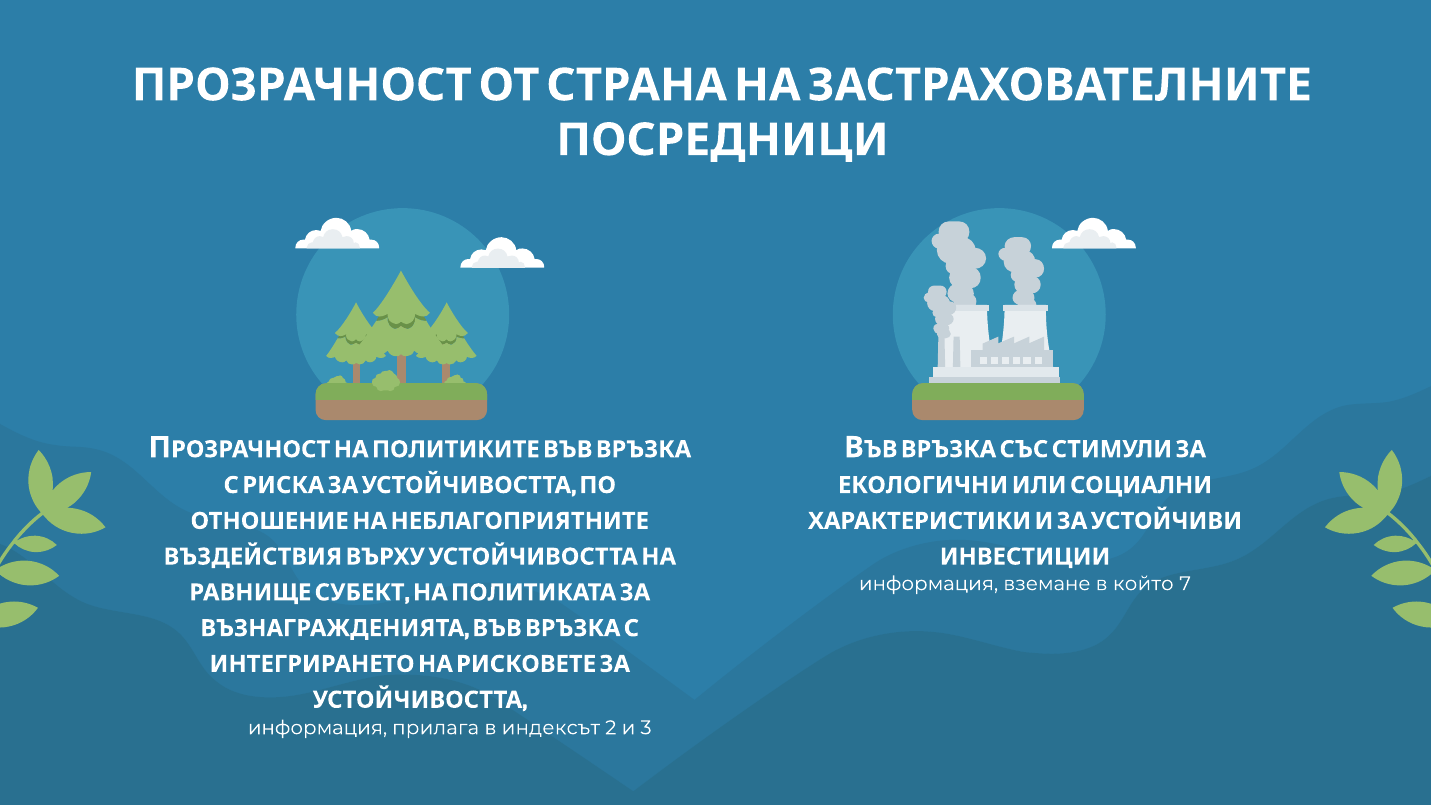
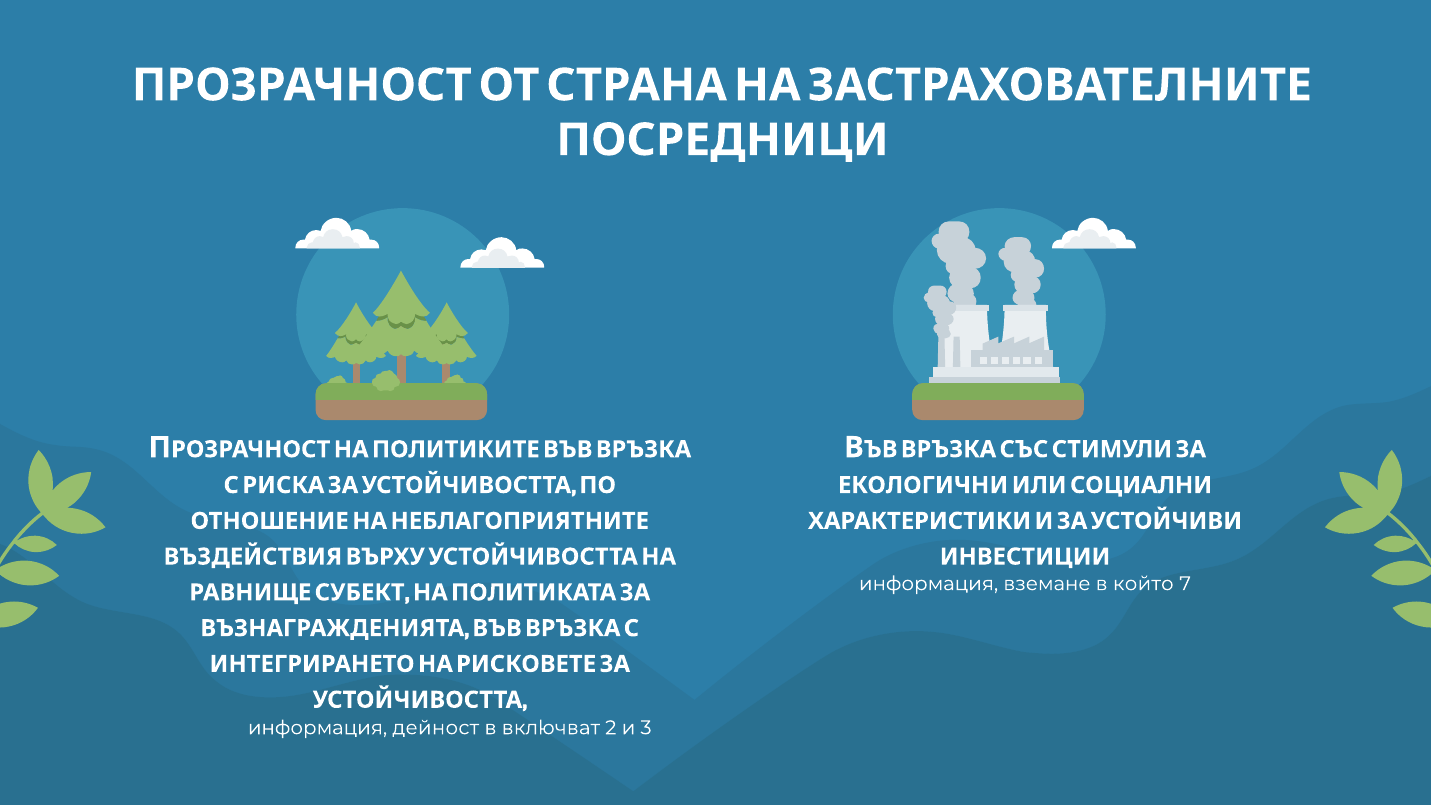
прилага: прилага -> дейност (436, 728)
индексът: индексът -> включват (551, 728)
